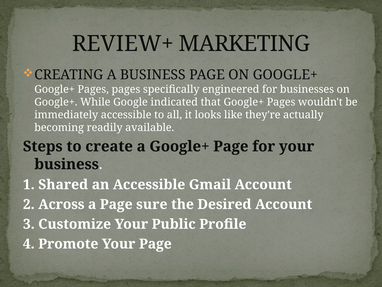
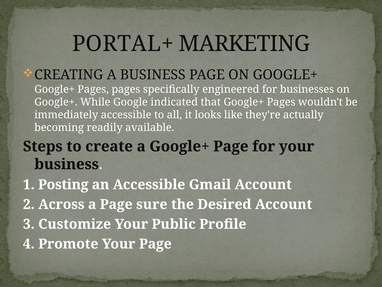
REVIEW+: REVIEW+ -> PORTAL+ (123, 44)
Shared: Shared -> Posting (63, 184)
